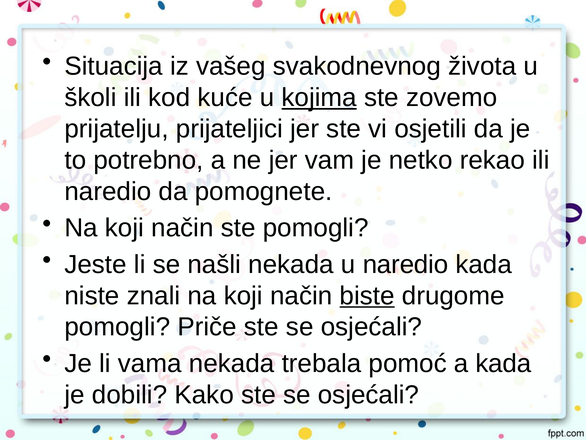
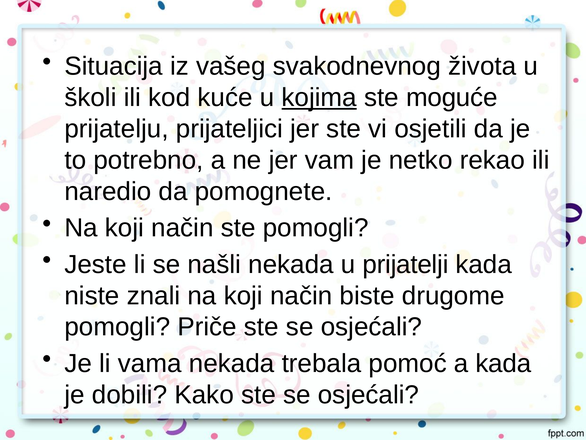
zovemo: zovemo -> moguće (452, 97)
u naredio: naredio -> prijatelji (406, 264)
biste underline: present -> none (367, 295)
